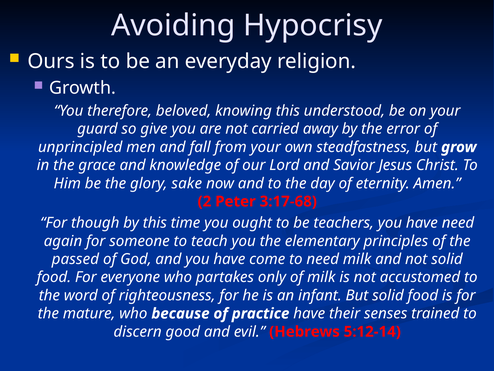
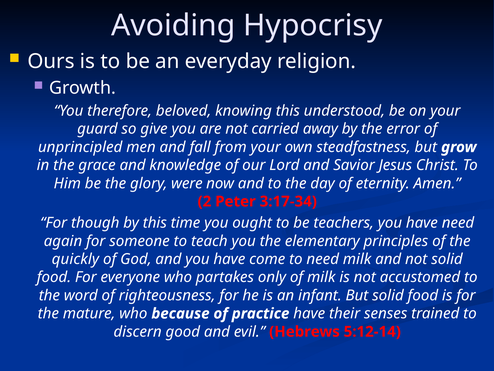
sake: sake -> were (187, 183)
3:17-68: 3:17-68 -> 3:17-34 (288, 201)
passed: passed -> quickly (75, 259)
